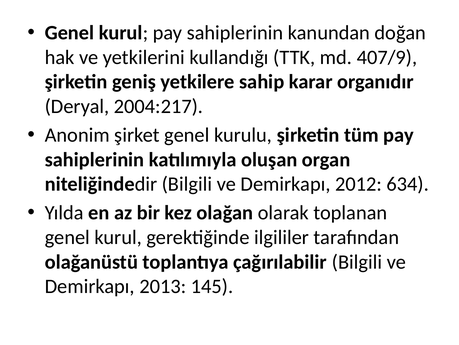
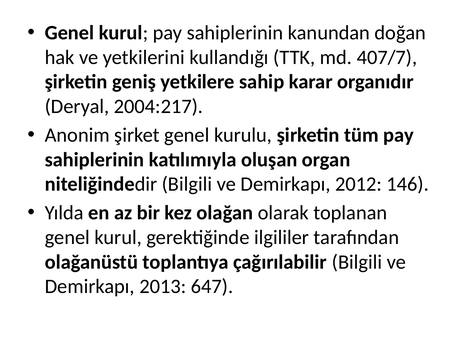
407/9: 407/9 -> 407/7 (387, 57)
634: 634 -> 146 (408, 184)
145: 145 -> 647 (212, 286)
